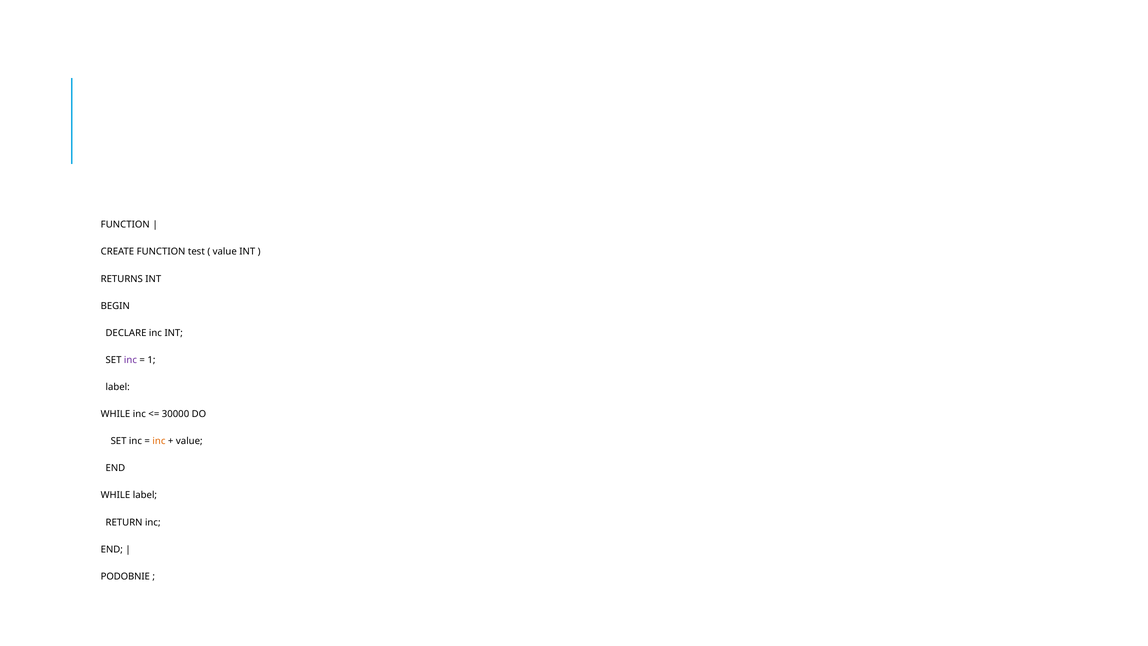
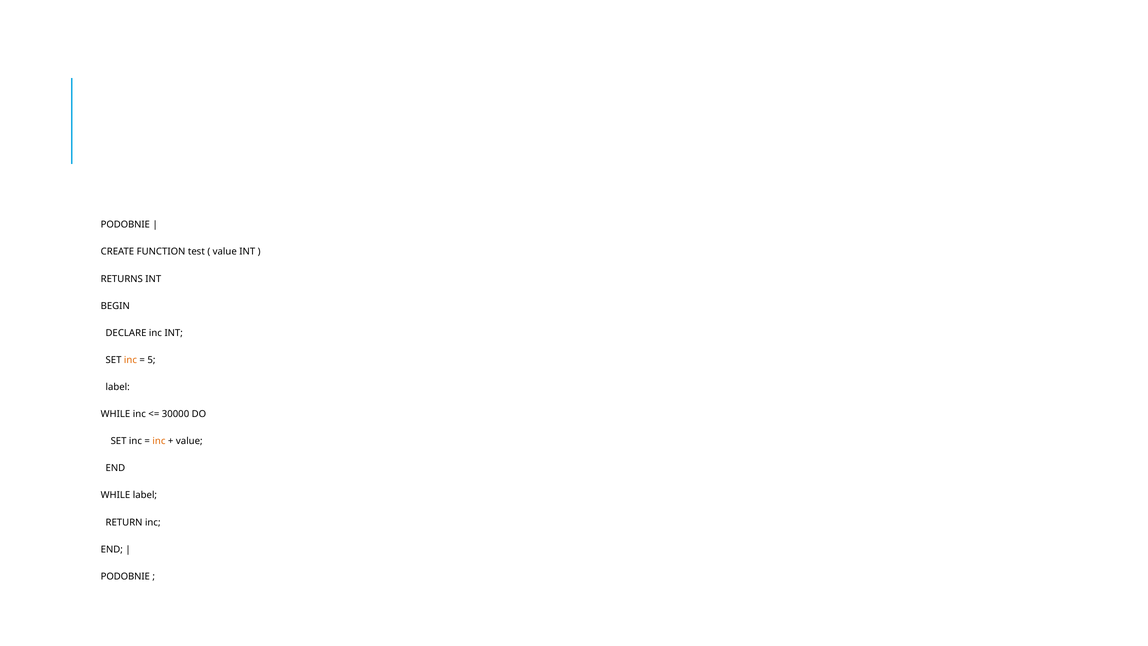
FUNCTION: FUNCTION -> PODOBNIE (125, 225)
inc colour: purple -> orange (130, 360)
1: 1 -> 5 (152, 360)
